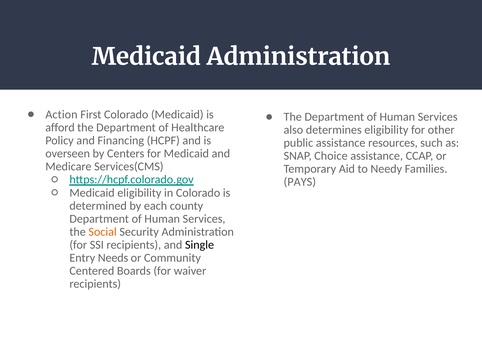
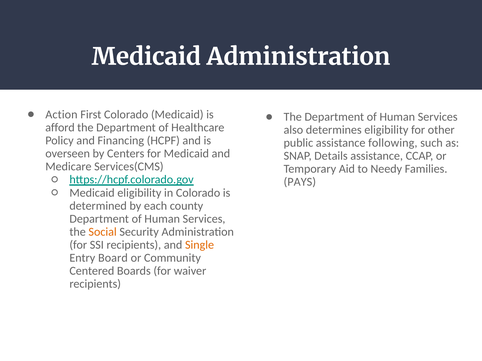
resources: resources -> following (393, 143)
Choice: Choice -> Details (331, 156)
Single colour: black -> orange (200, 245)
Needs: Needs -> Board (113, 258)
